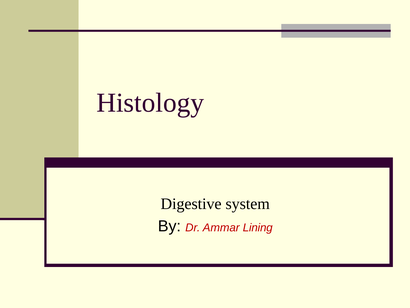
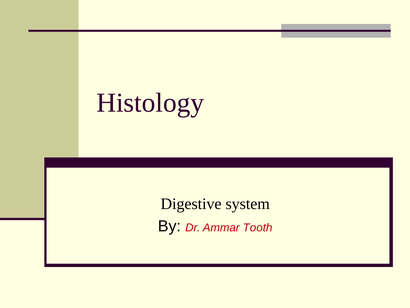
Lining: Lining -> Tooth (258, 227)
